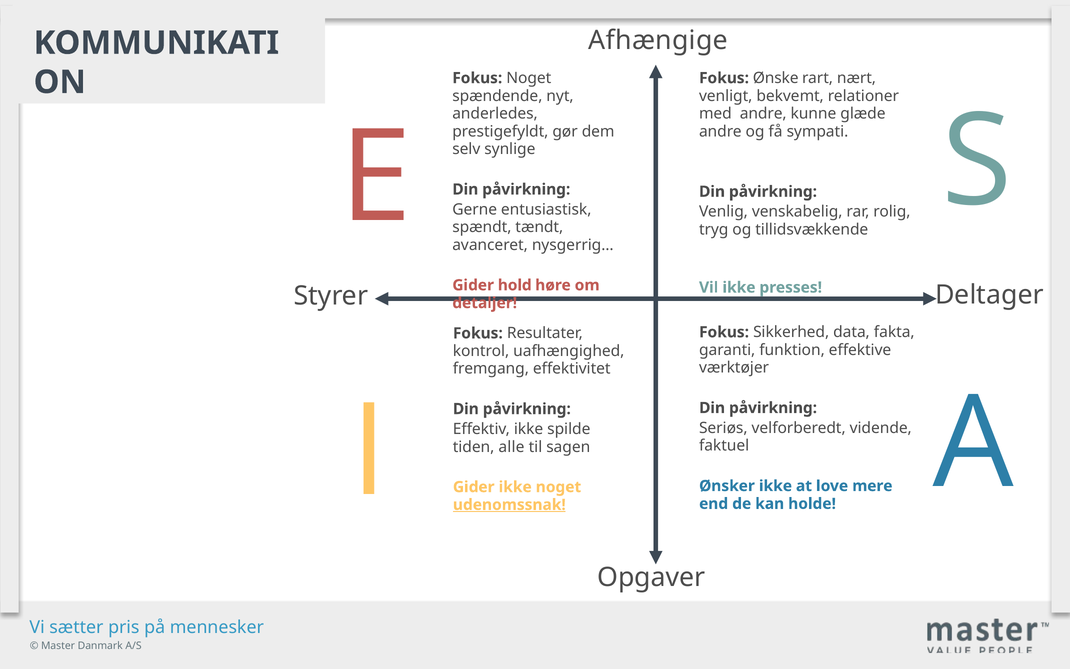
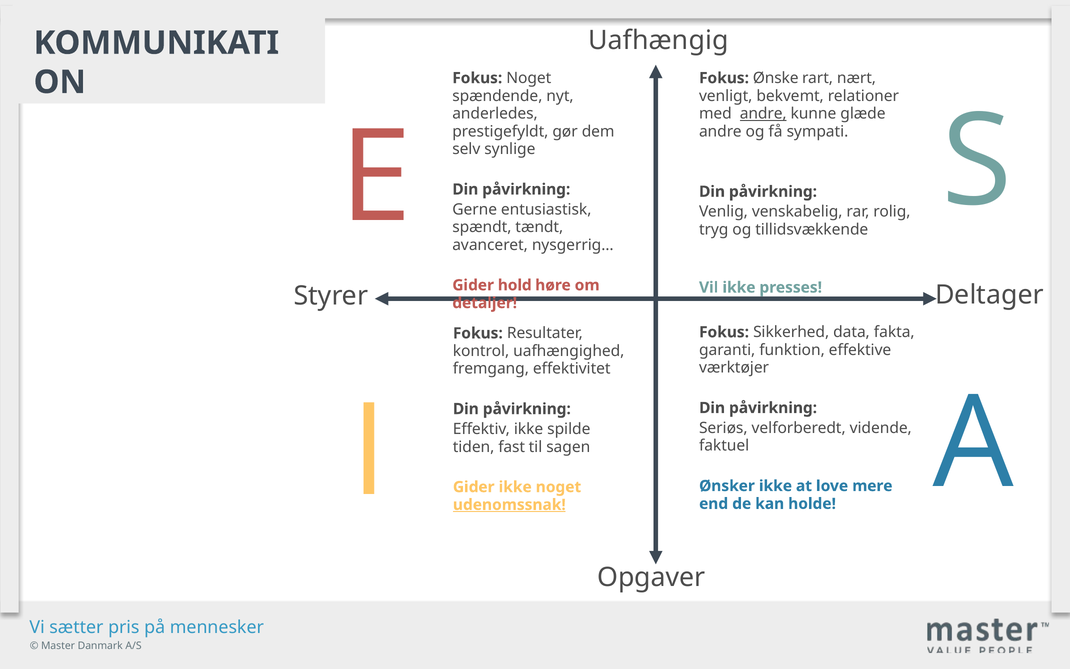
Afhængige: Afhængige -> Uafhængig (658, 41)
andre underline: none -> present (763, 114)
alle: alle -> fast (512, 447)
